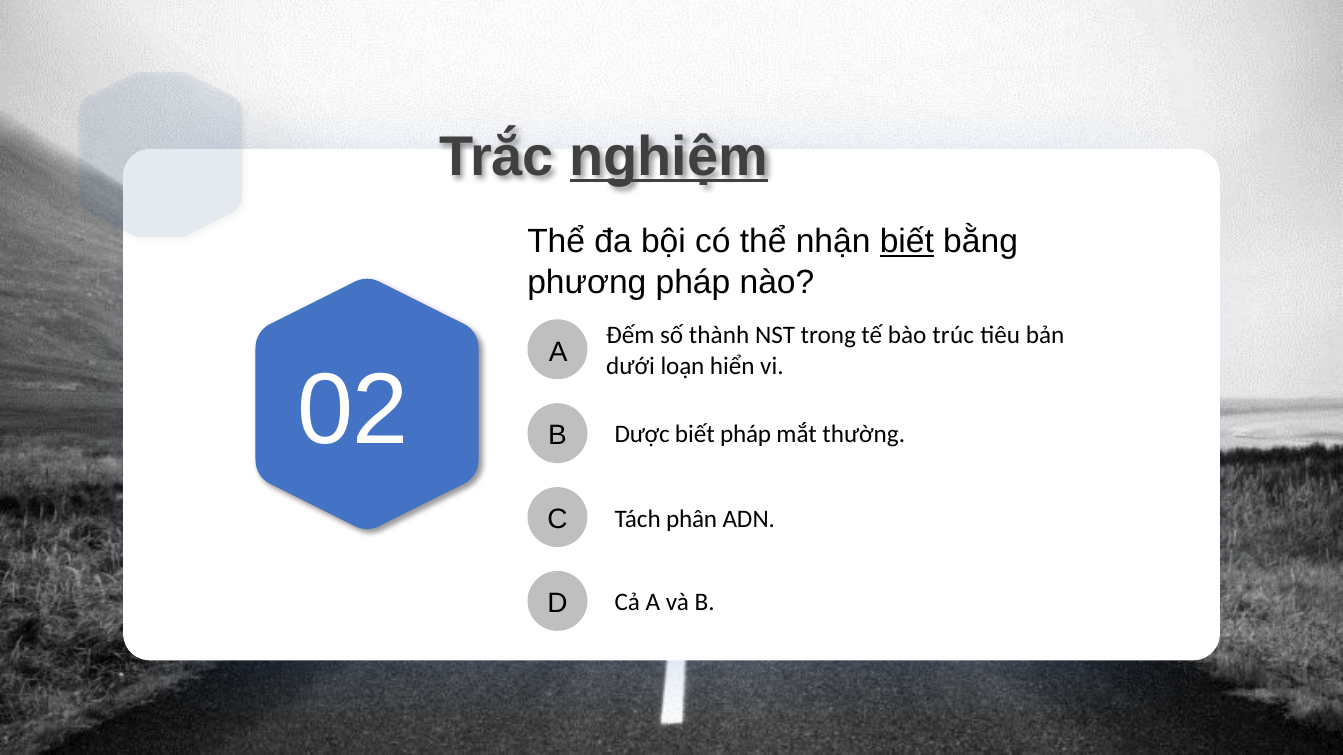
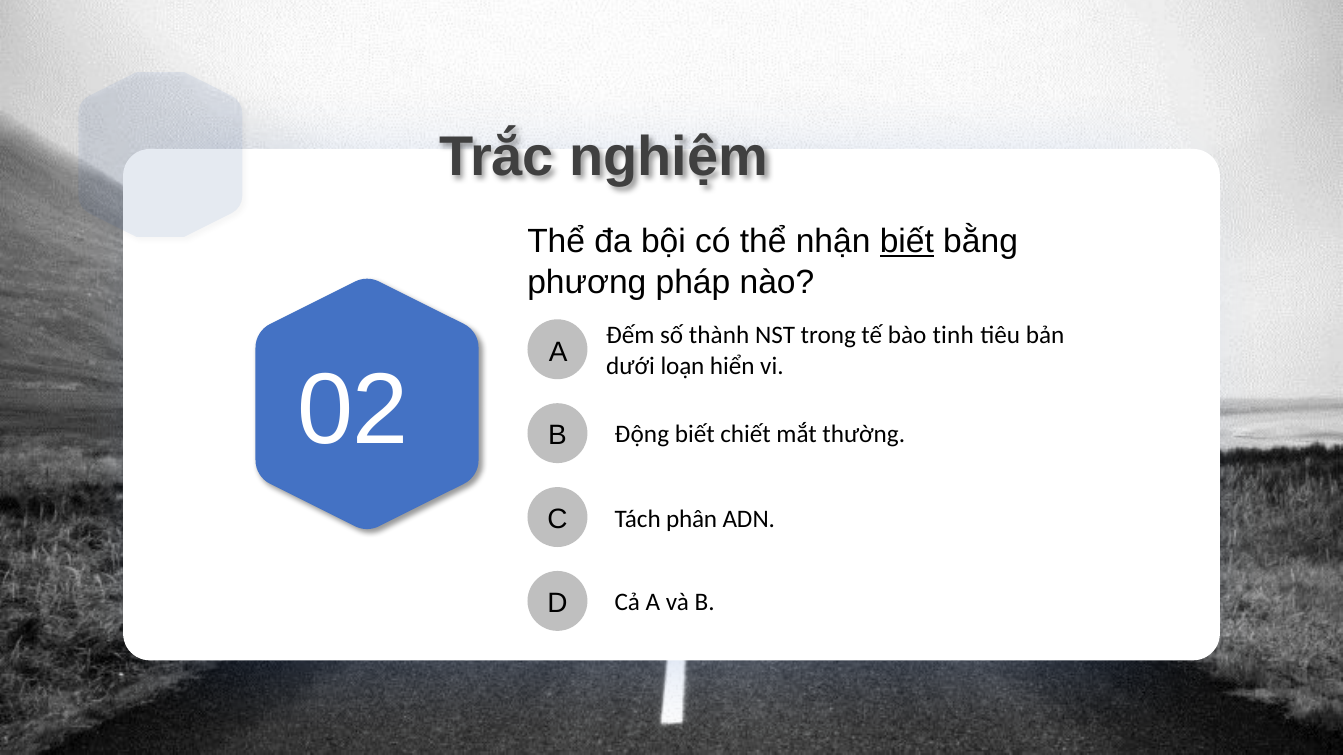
nghiệm underline: present -> none (669, 157)
trúc: trúc -> tinh (953, 336)
Dược: Dược -> Động (642, 435)
biết pháp: pháp -> chiết (746, 435)
